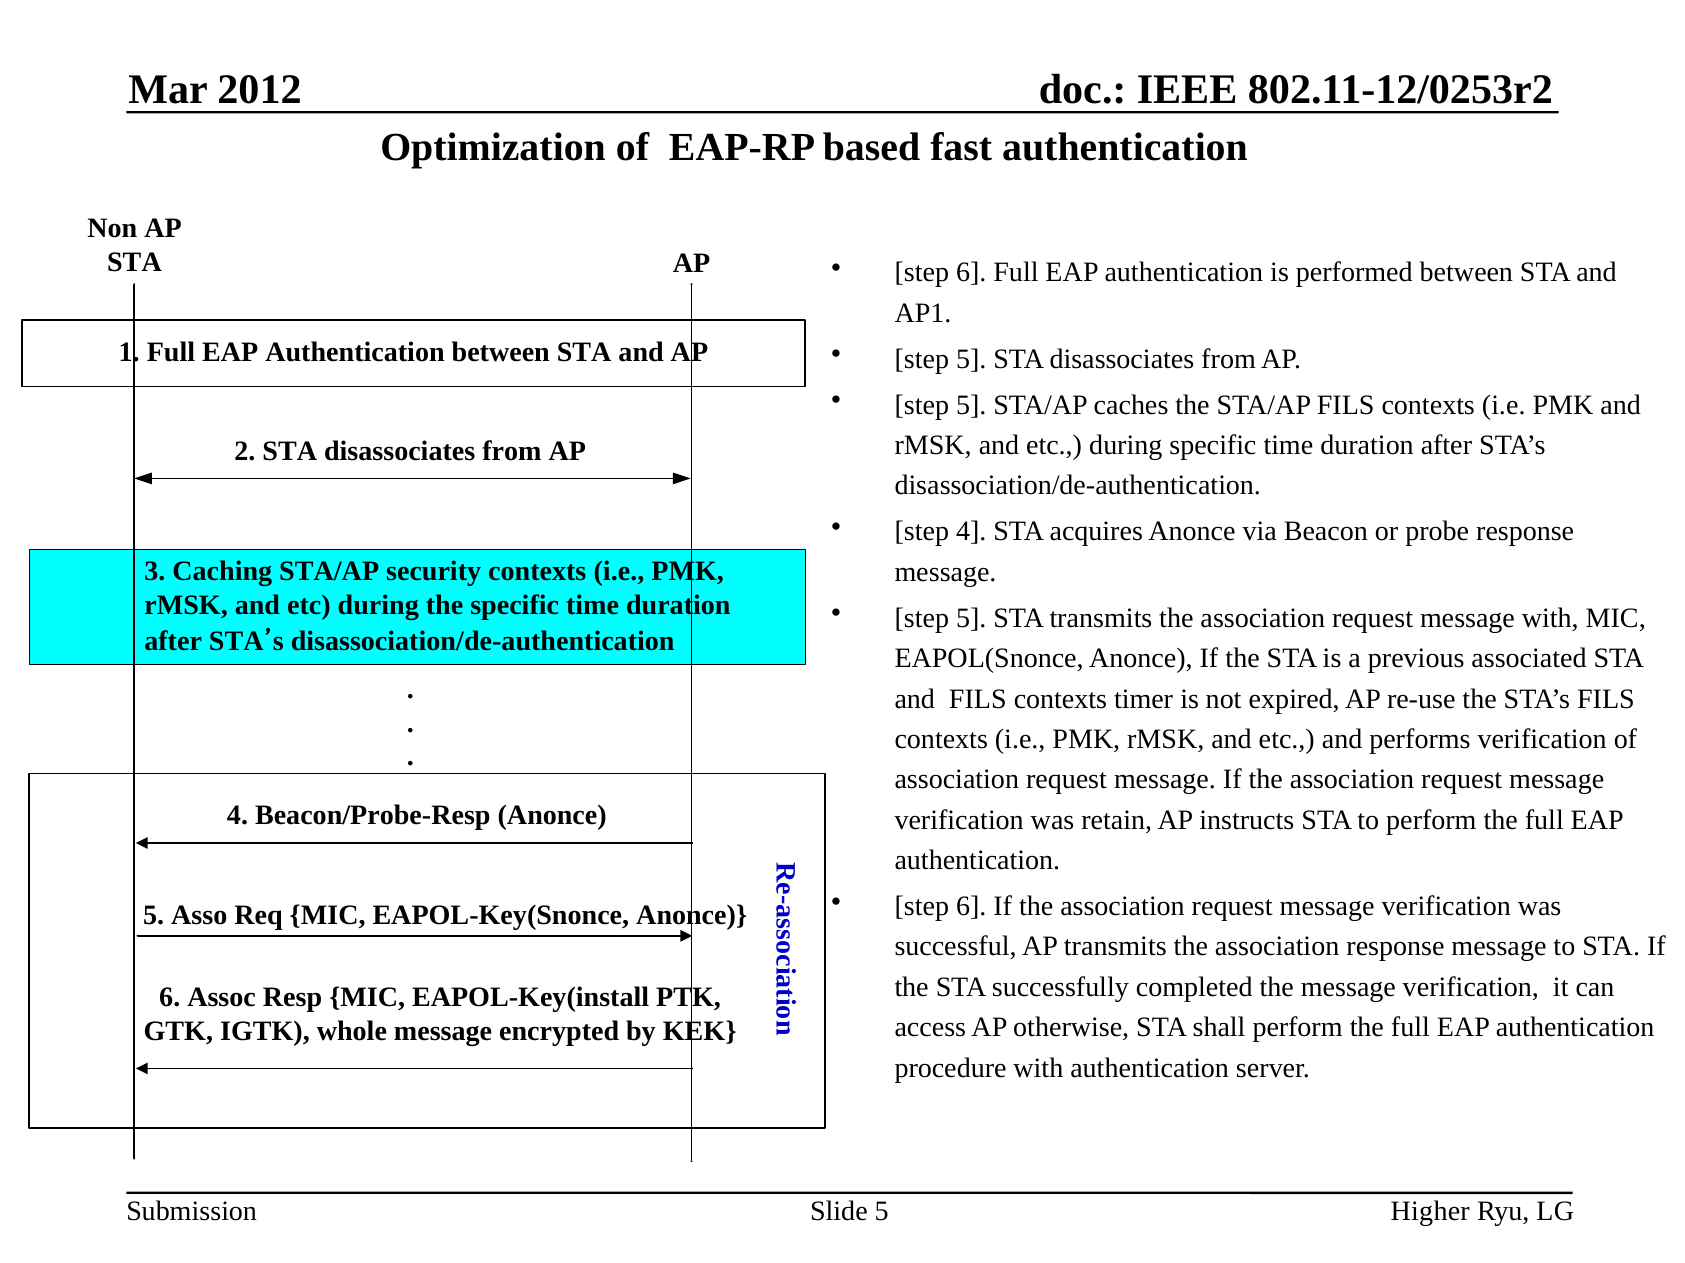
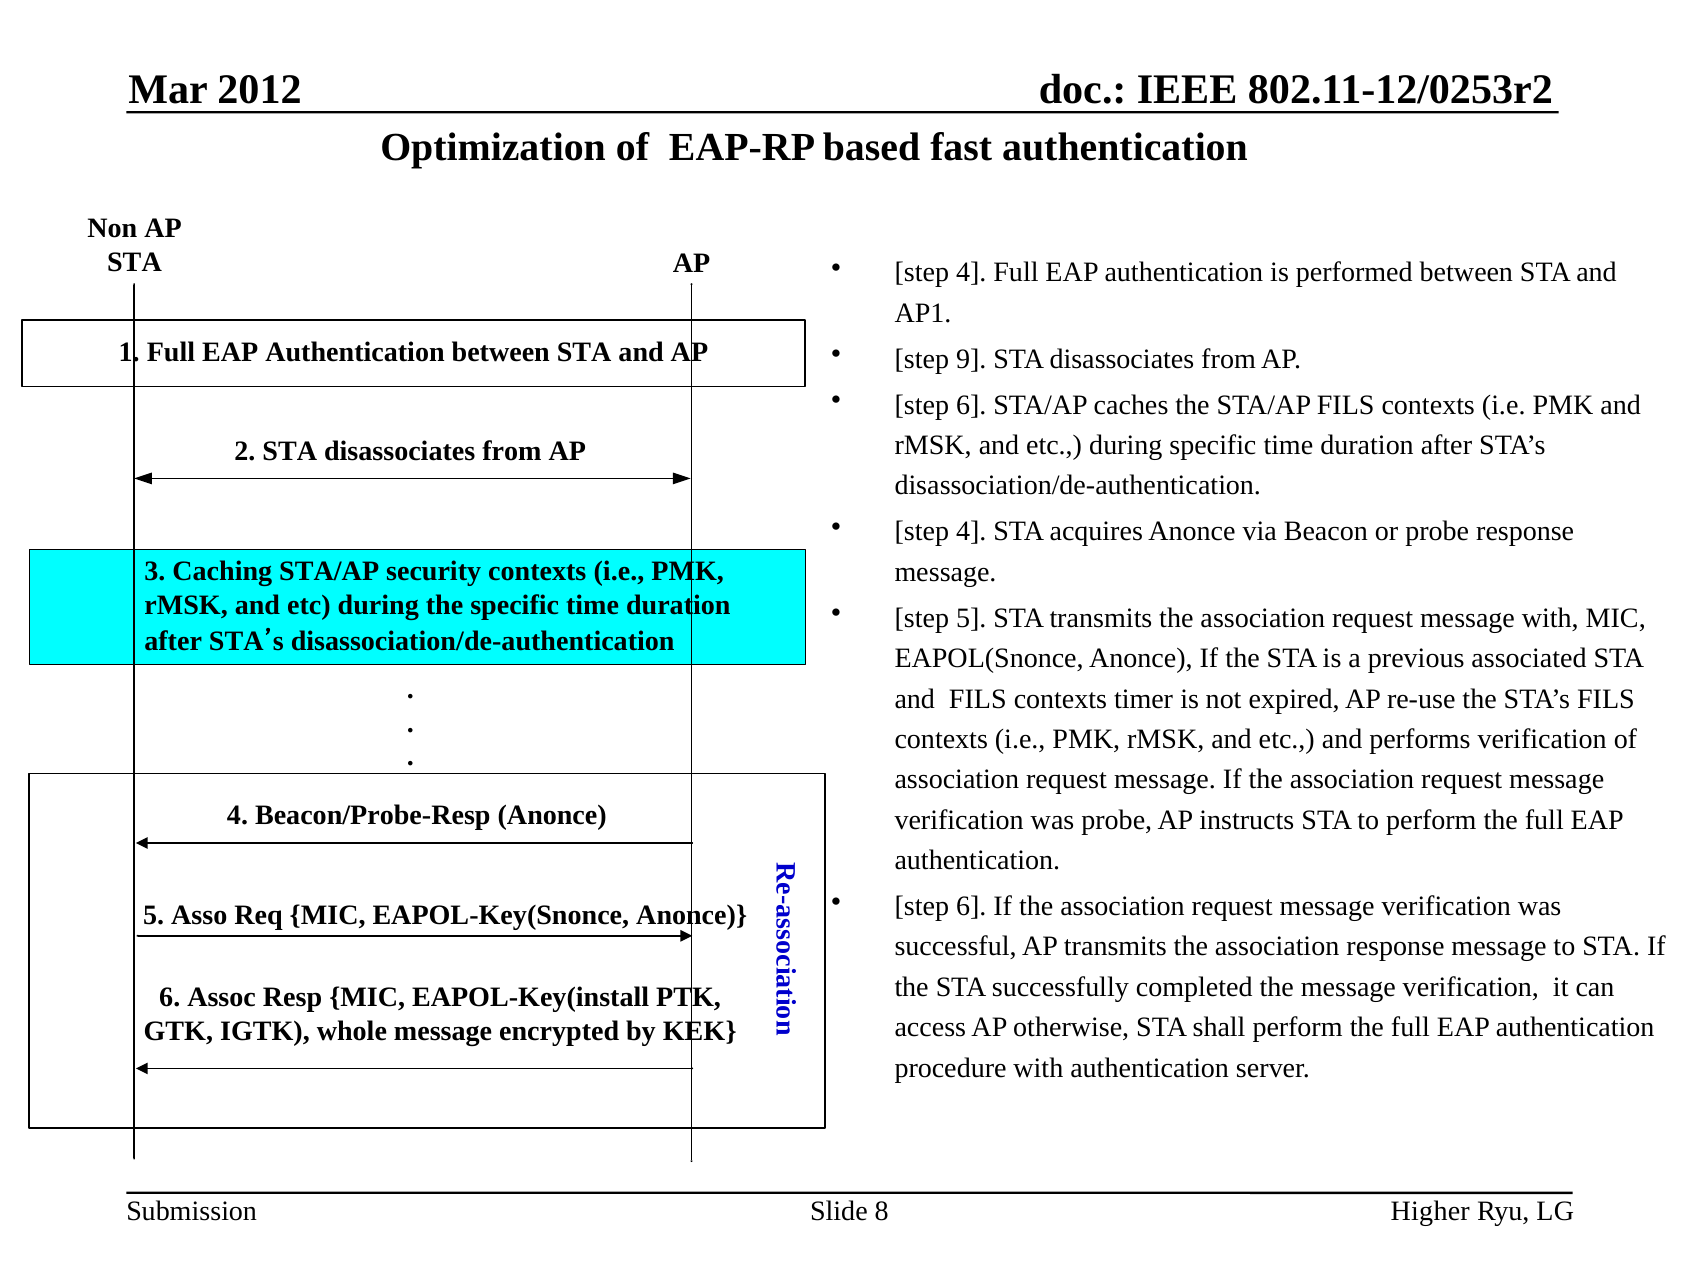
6: 6 -> 4 (971, 273)
5: 5 -> 9 (971, 359)
5: 5 -> 6 (971, 405)
was retain: retain -> probe (1117, 820)
Slide 5: 5 -> 8 (882, 1212)
